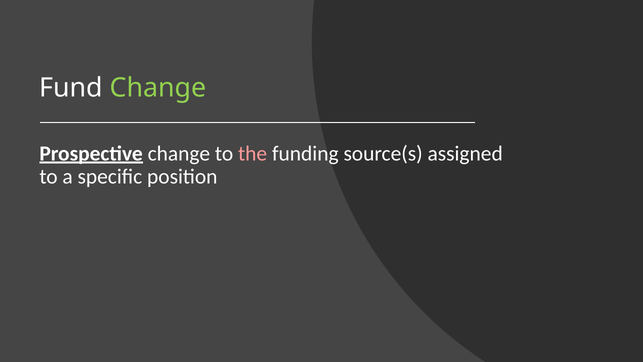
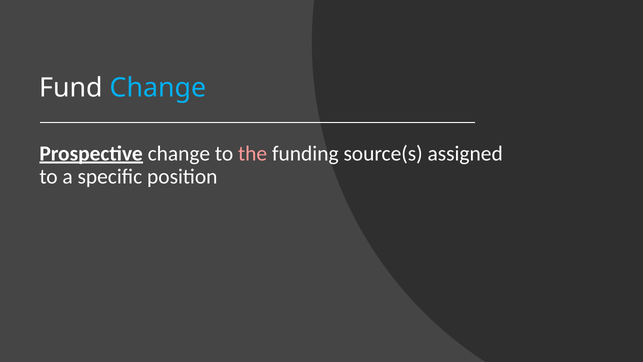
Change colour: light green -> light blue (158, 88)
